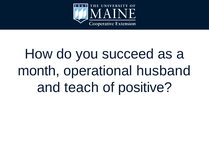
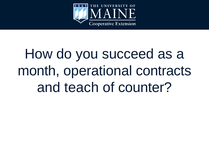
husband: husband -> contracts (164, 71)
positive: positive -> counter (145, 87)
